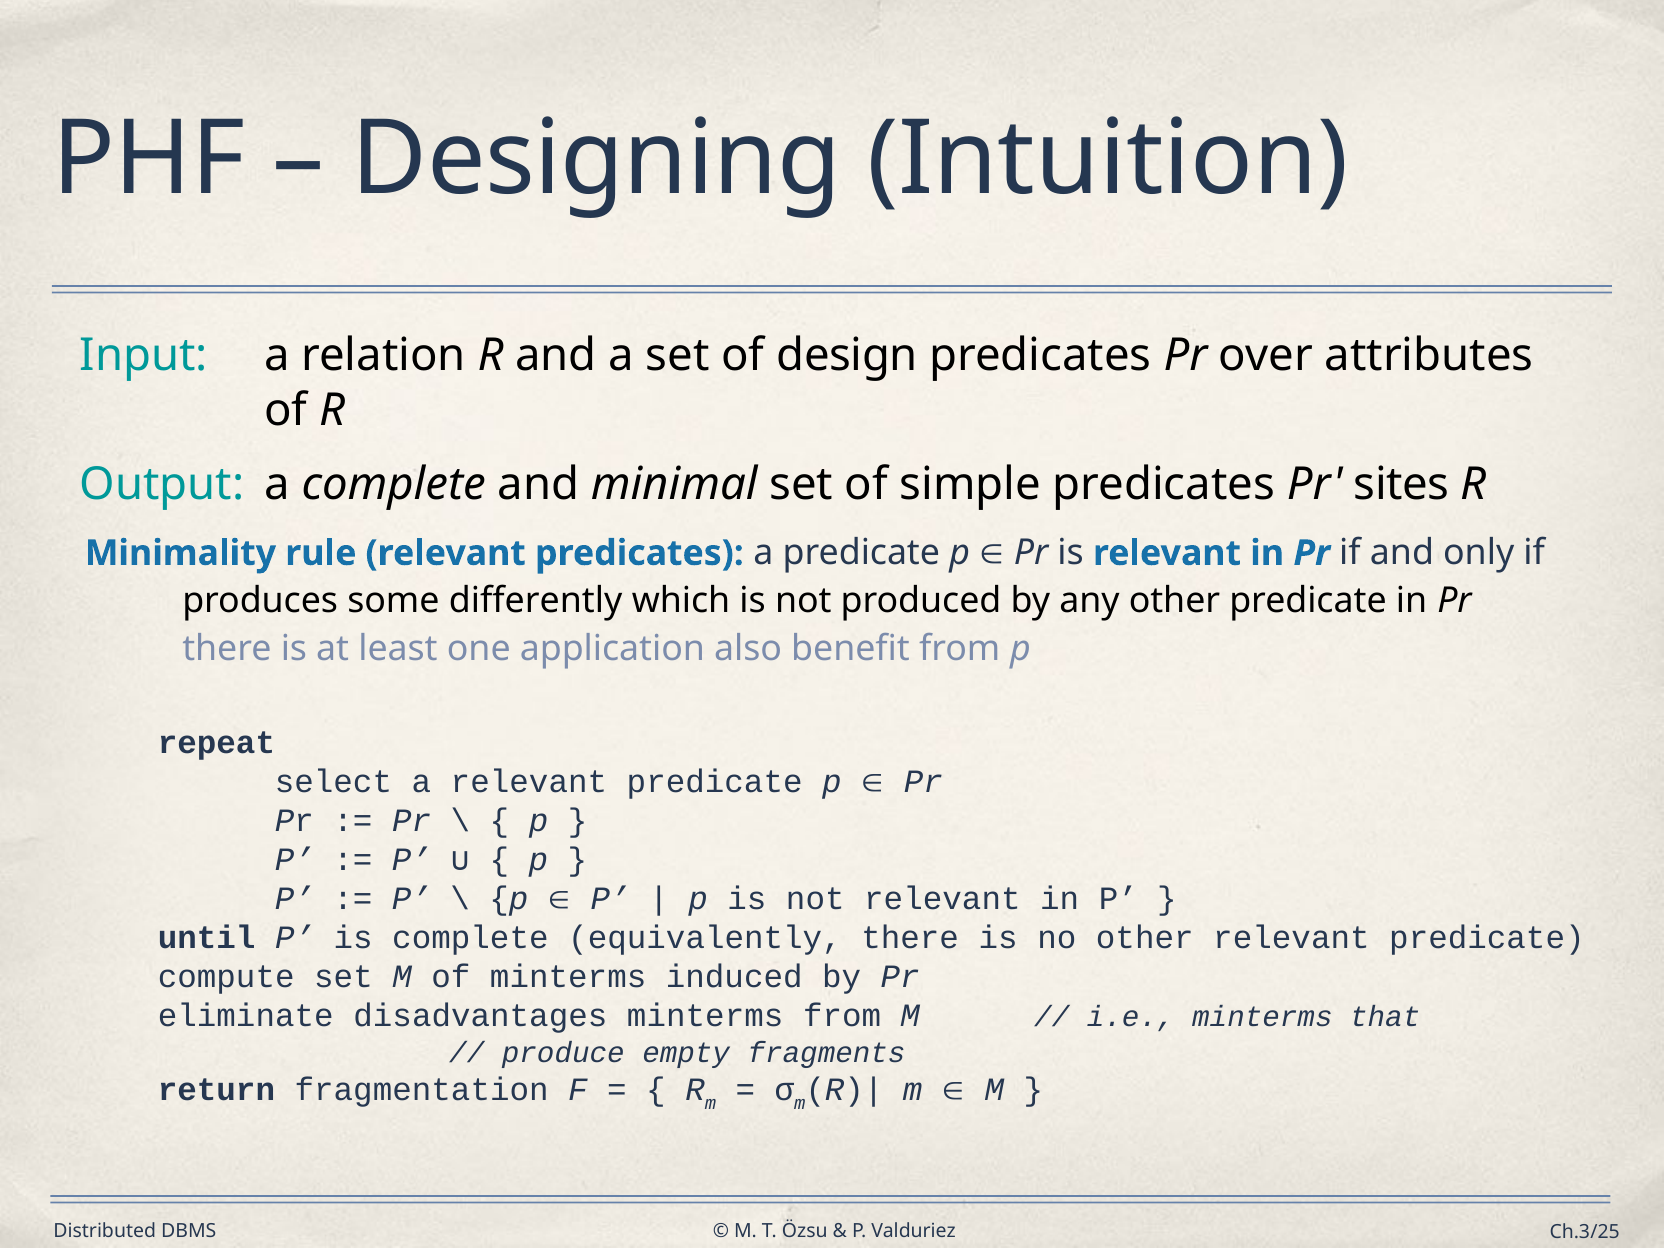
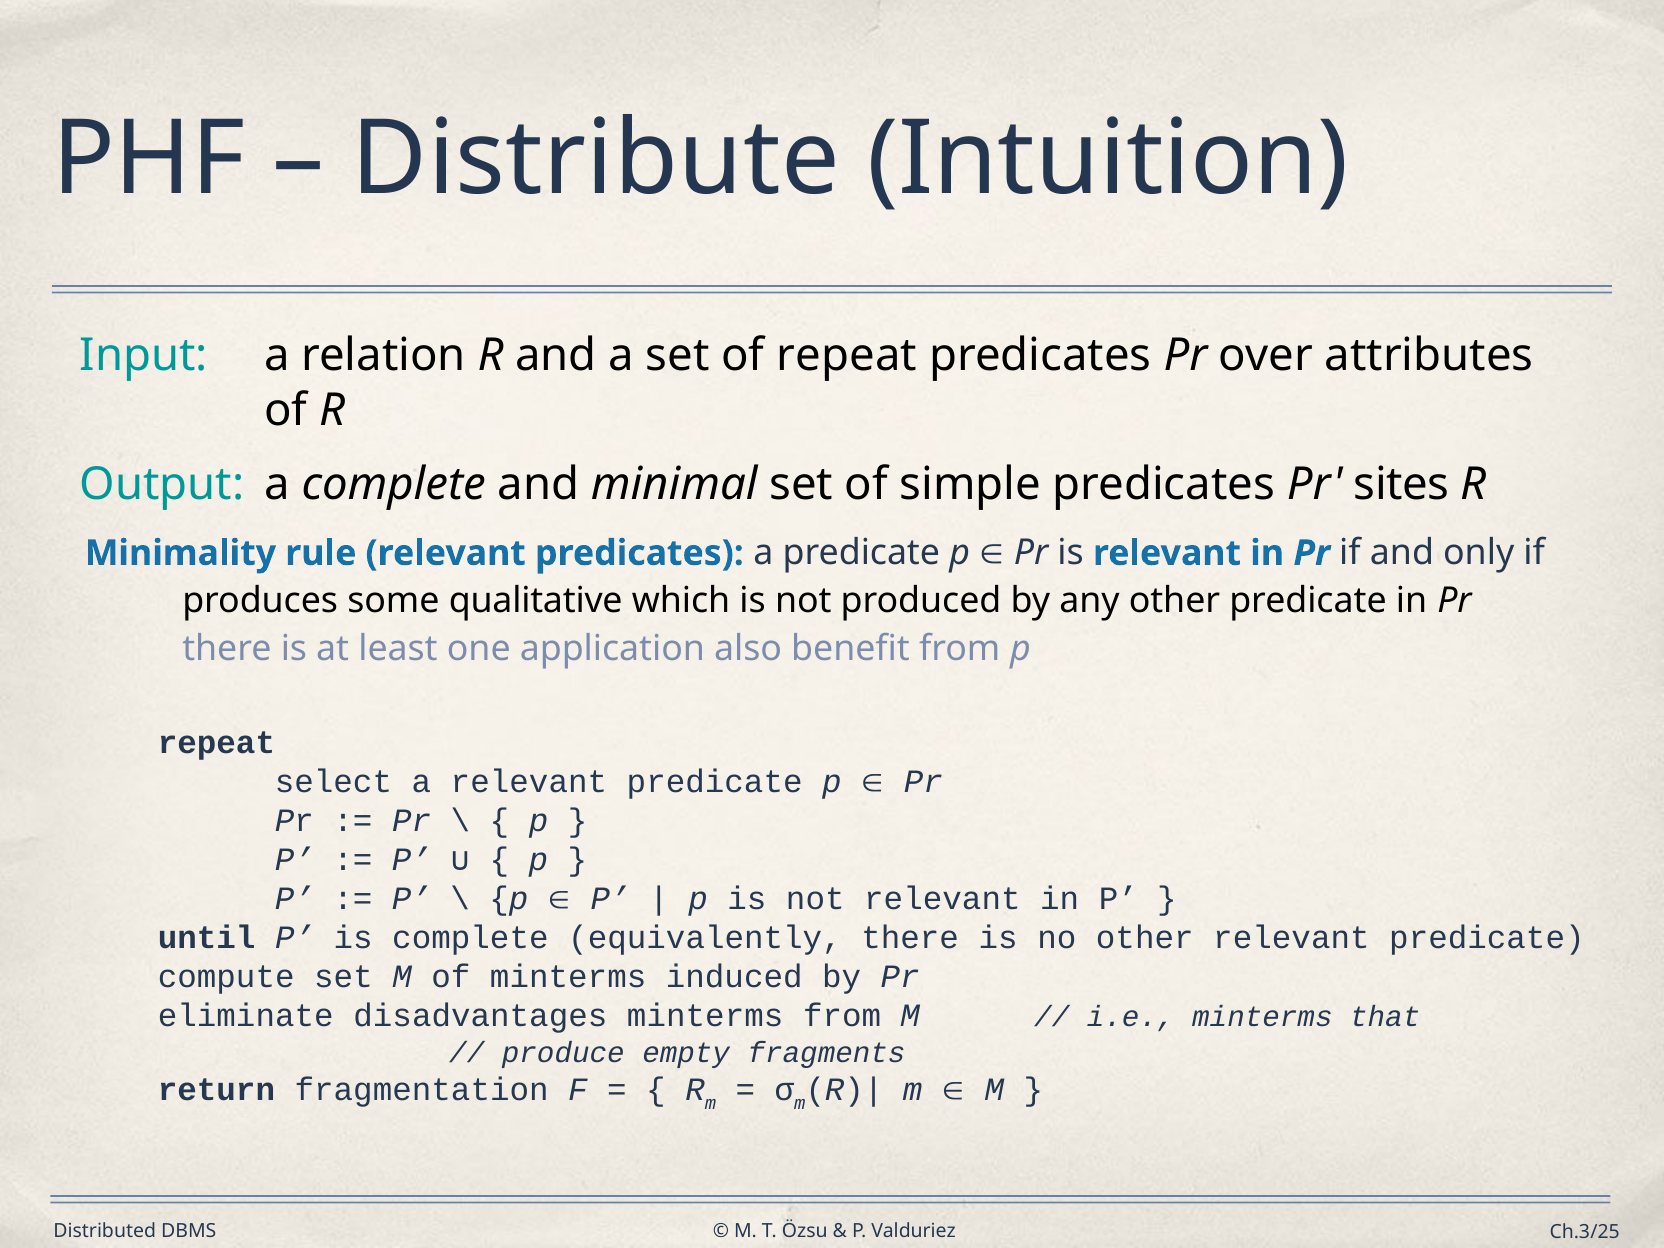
Designing: Designing -> Distribute (596, 159)
of design: design -> repeat (847, 355)
differently: differently -> qualitative (536, 601)
